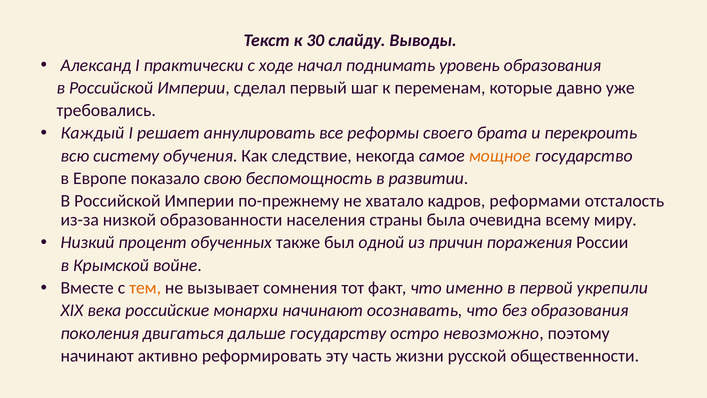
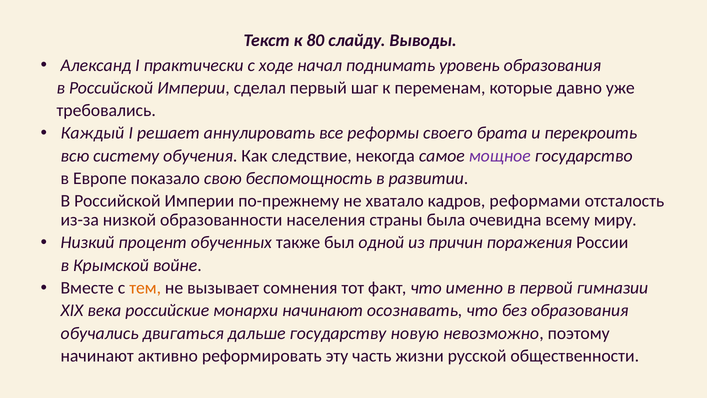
30: 30 -> 80 (315, 40)
мощное colour: orange -> purple (500, 156)
укрепили: укрепили -> гимназии (612, 288)
поколения: поколения -> обучались (100, 333)
остро: остро -> новую (415, 333)
